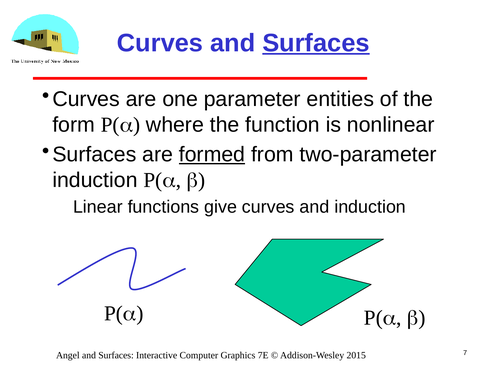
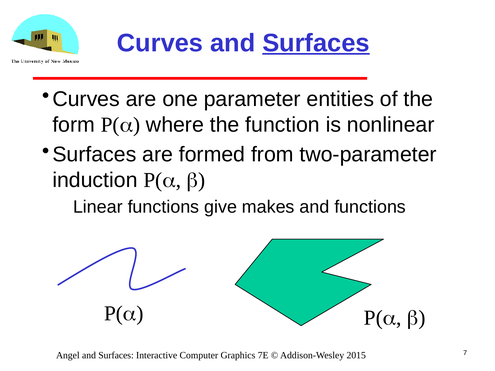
formed underline: present -> none (212, 155)
give curves: curves -> makes (268, 207)
and induction: induction -> functions (370, 207)
